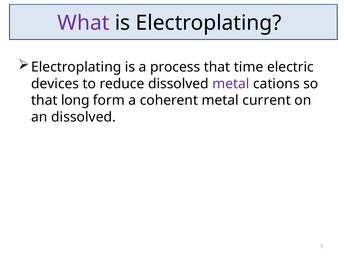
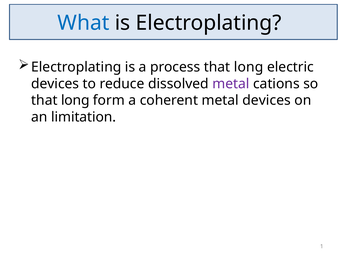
What colour: purple -> blue (83, 23)
process that time: time -> long (249, 67)
metal current: current -> devices (267, 100)
an dissolved: dissolved -> limitation (84, 117)
